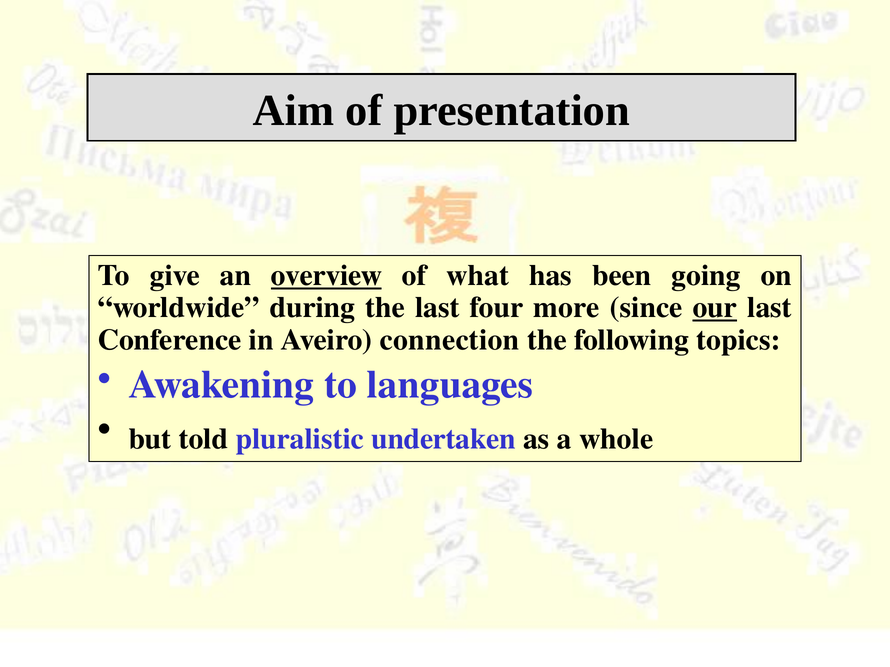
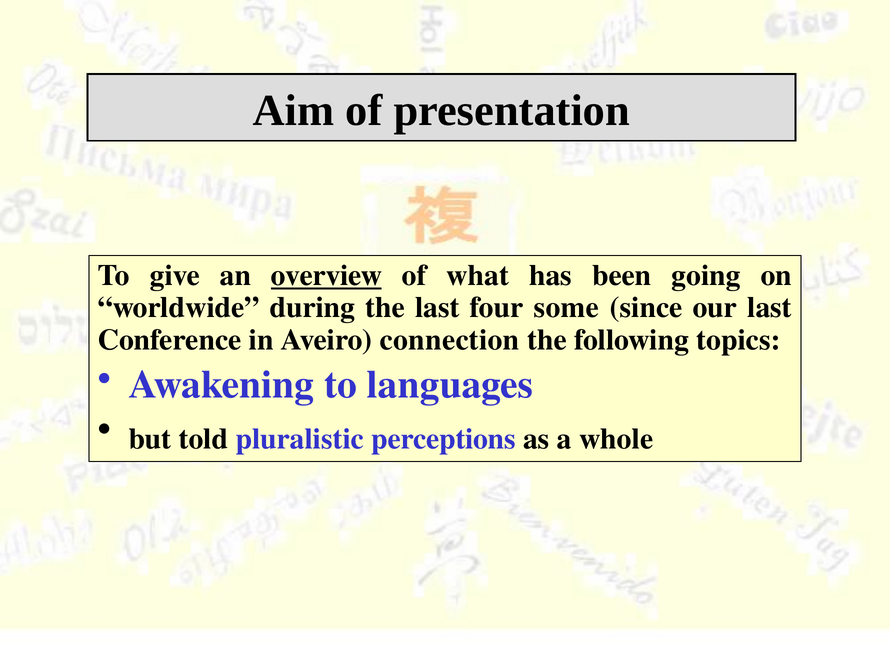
more: more -> some (566, 308)
our underline: present -> none (715, 308)
undertaken: undertaken -> perceptions (443, 439)
